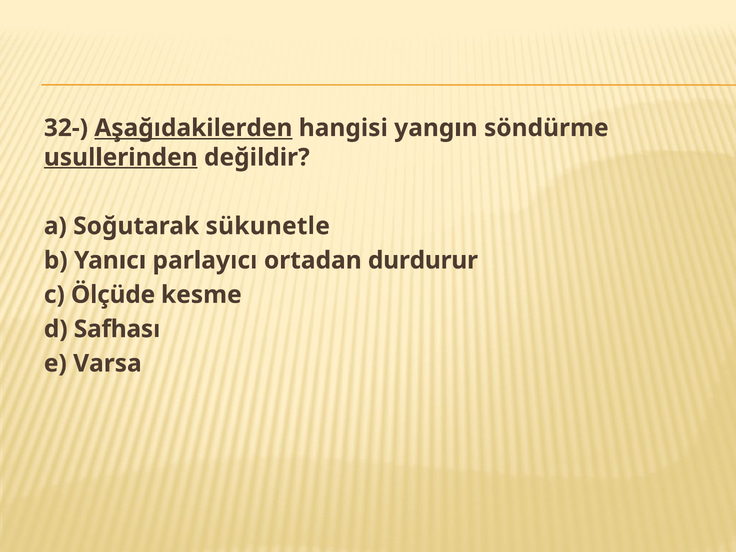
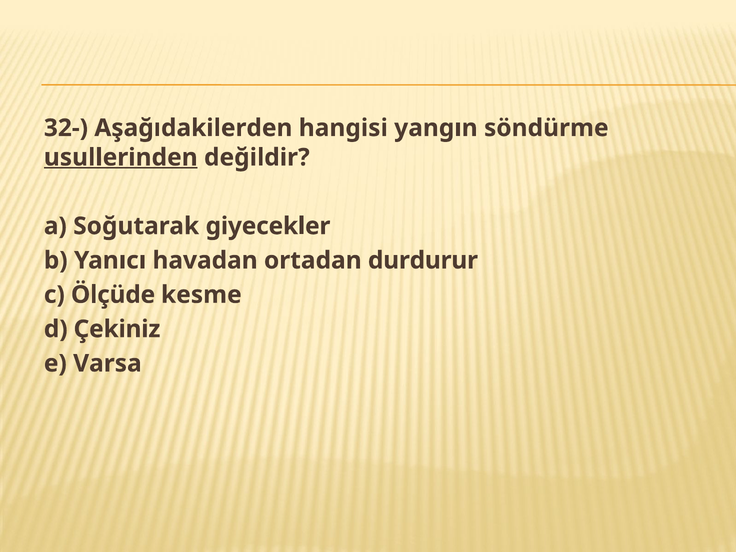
Aşağıdakilerden underline: present -> none (193, 128)
sükunetle: sükunetle -> giyecekler (268, 226)
parlayıcı: parlayıcı -> havadan (205, 260)
Safhası: Safhası -> Çekiniz (117, 329)
